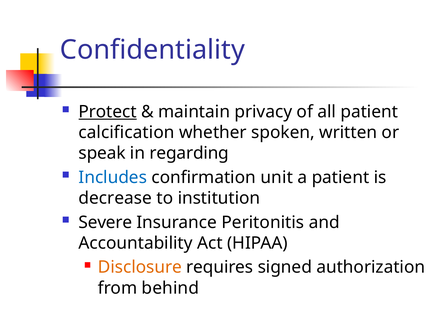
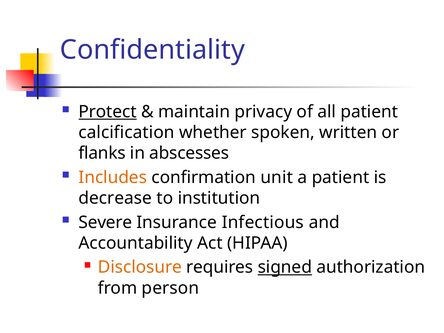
speak: speak -> flanks (102, 153)
regarding: regarding -> abscesses (189, 153)
Includes colour: blue -> orange (113, 177)
Peritonitis: Peritonitis -> Infectious (263, 222)
signed underline: none -> present (285, 267)
behind: behind -> person (170, 288)
